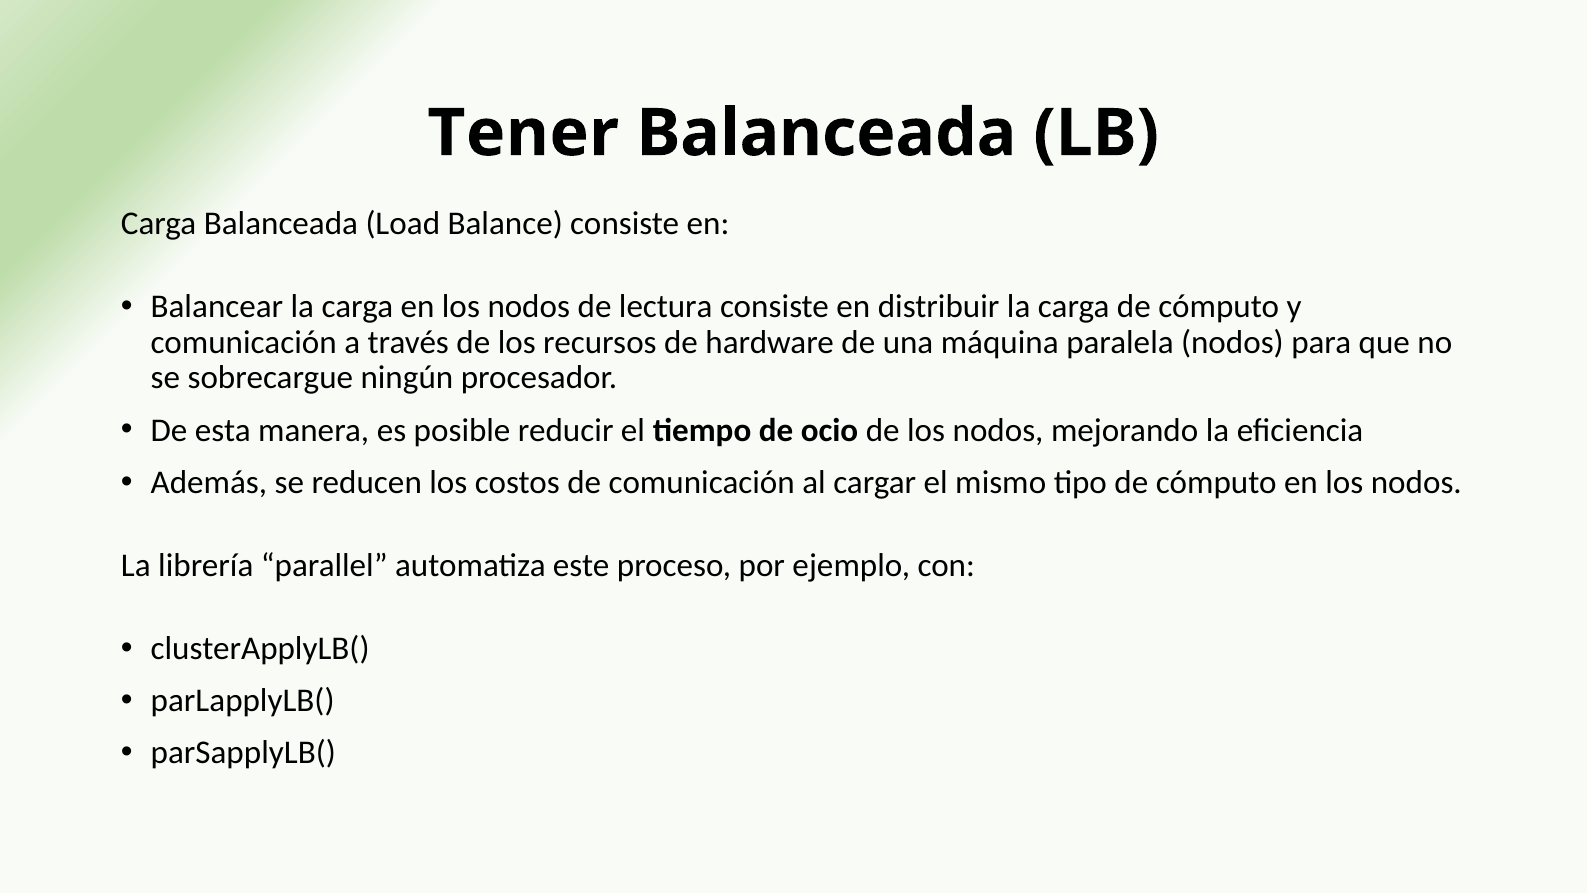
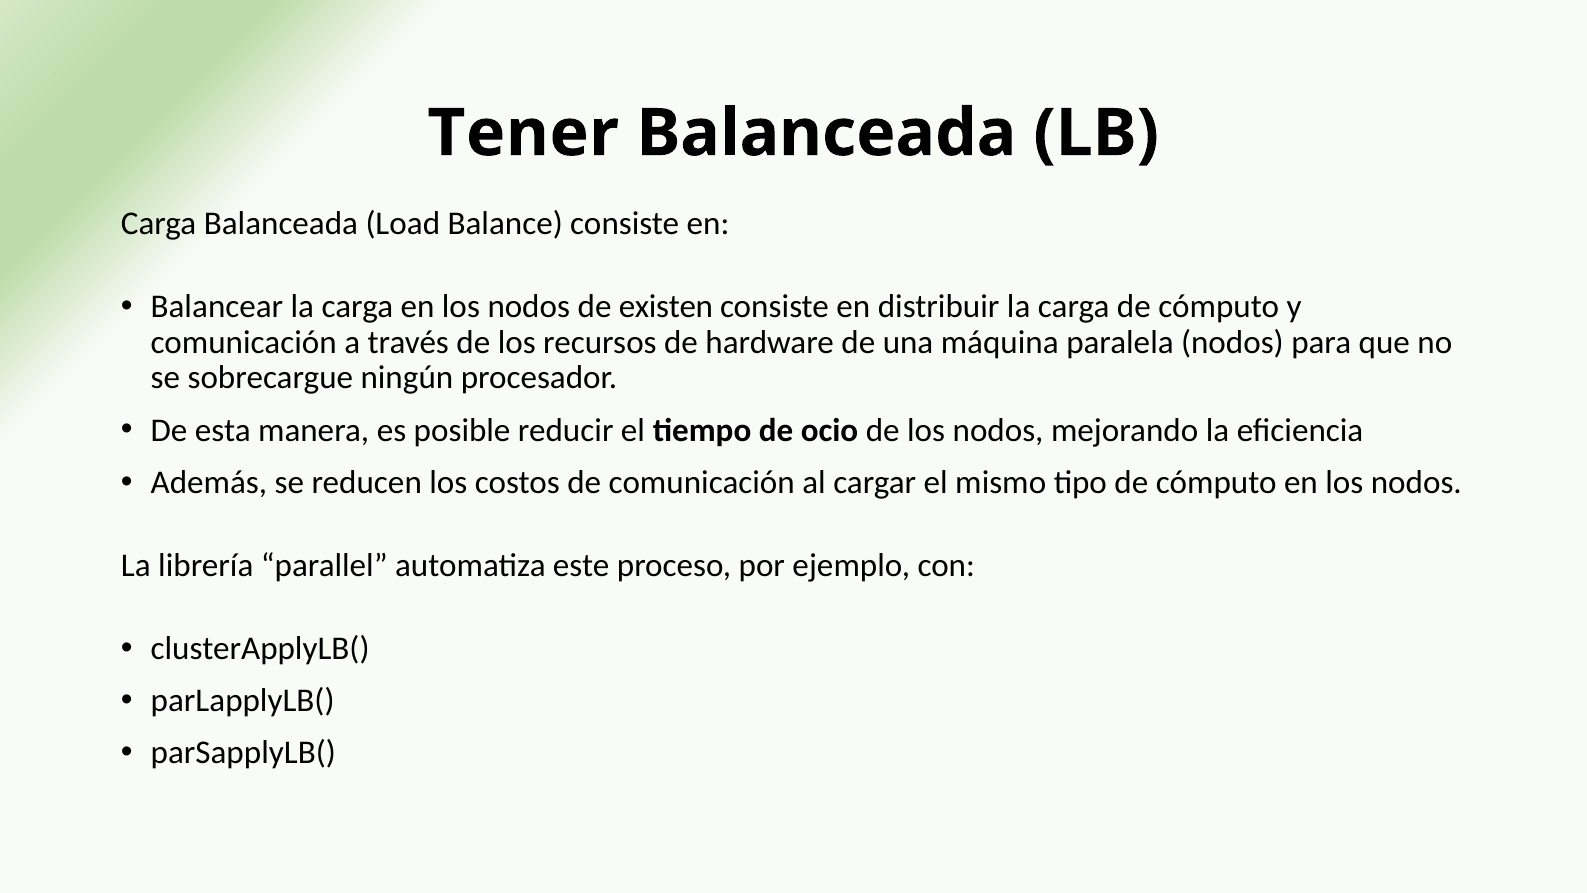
lectura: lectura -> existen (666, 306)
